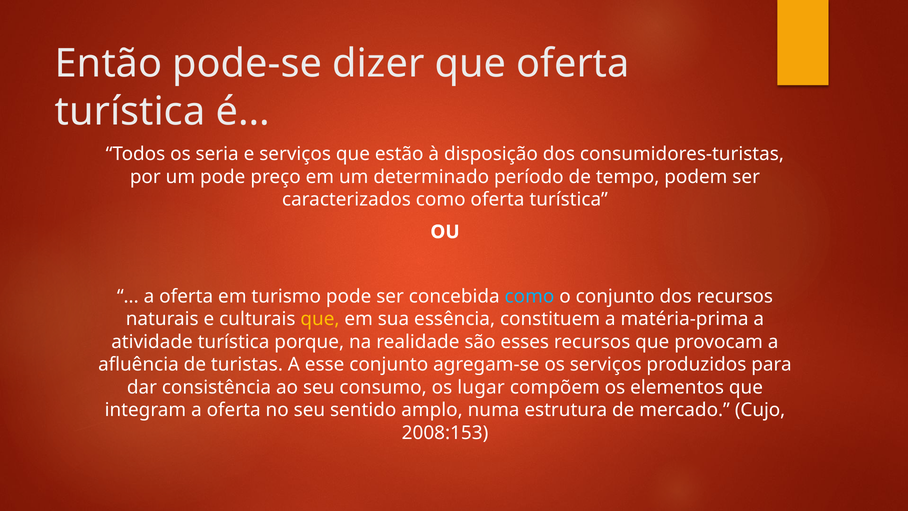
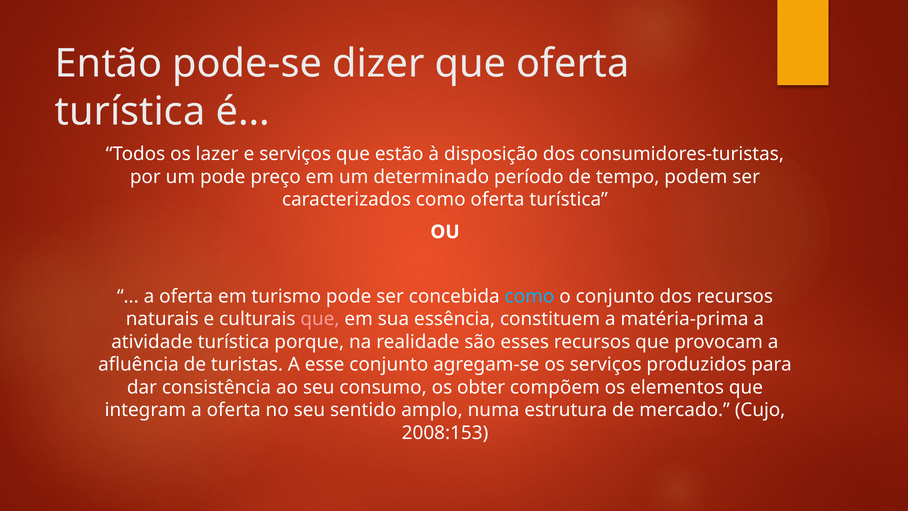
seria: seria -> lazer (217, 154)
que colour: yellow -> pink (320, 319)
lugar: lugar -> obter (481, 387)
